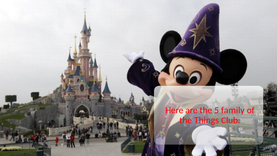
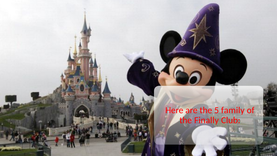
Things: Things -> Finally (206, 120)
